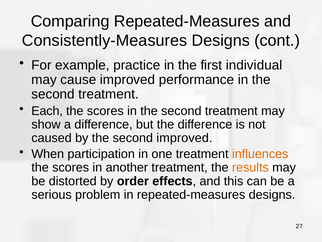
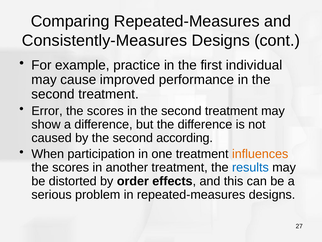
Each: Each -> Error (47, 111)
second improved: improved -> according (185, 138)
results colour: orange -> blue (250, 167)
